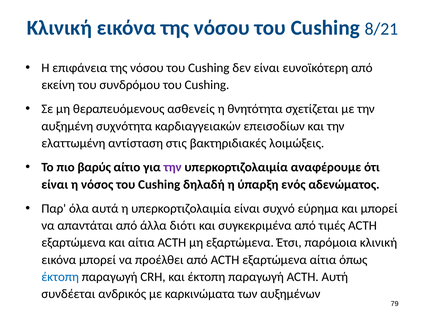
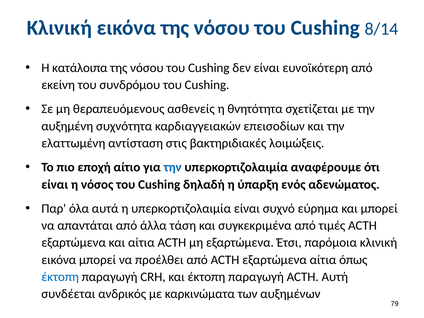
8/21: 8/21 -> 8/14 (381, 29)
επιφάνεια: επιφάνεια -> κατάλοιπα (80, 68)
βαρύς: βαρύς -> εποχή (94, 167)
την colour: purple -> blue (173, 167)
διότι: διότι -> τάση (183, 226)
